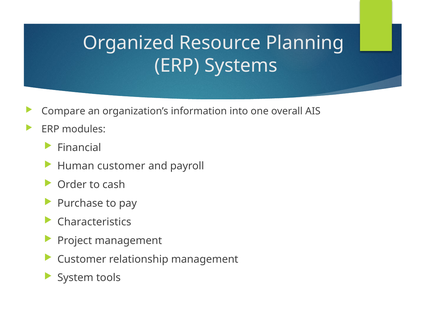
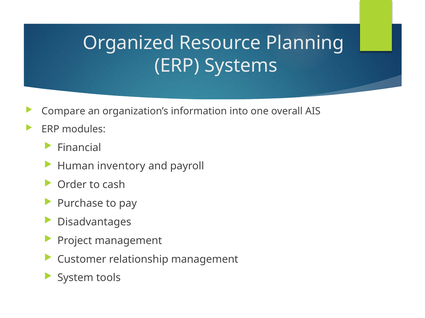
Human customer: customer -> inventory (121, 167)
Characteristics: Characteristics -> Disadvantages (94, 222)
